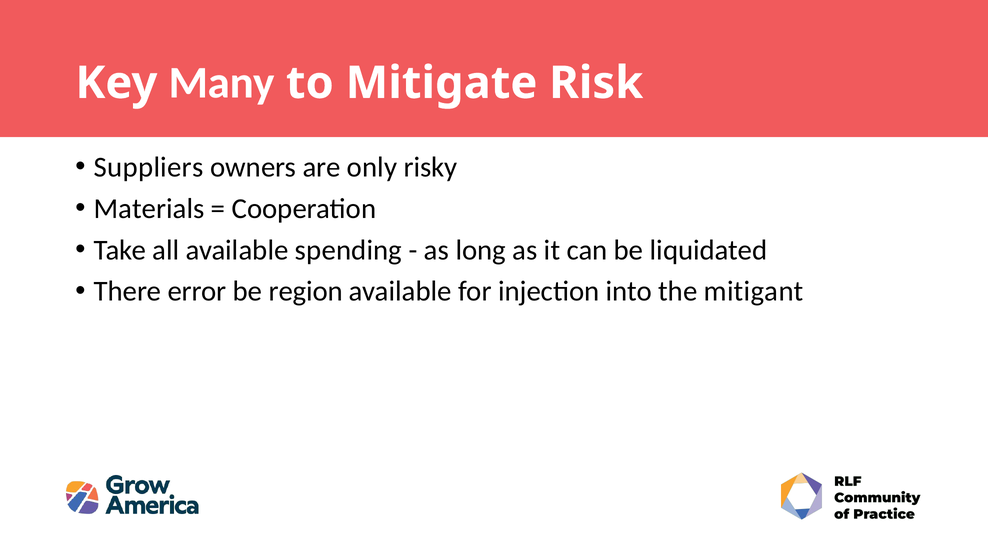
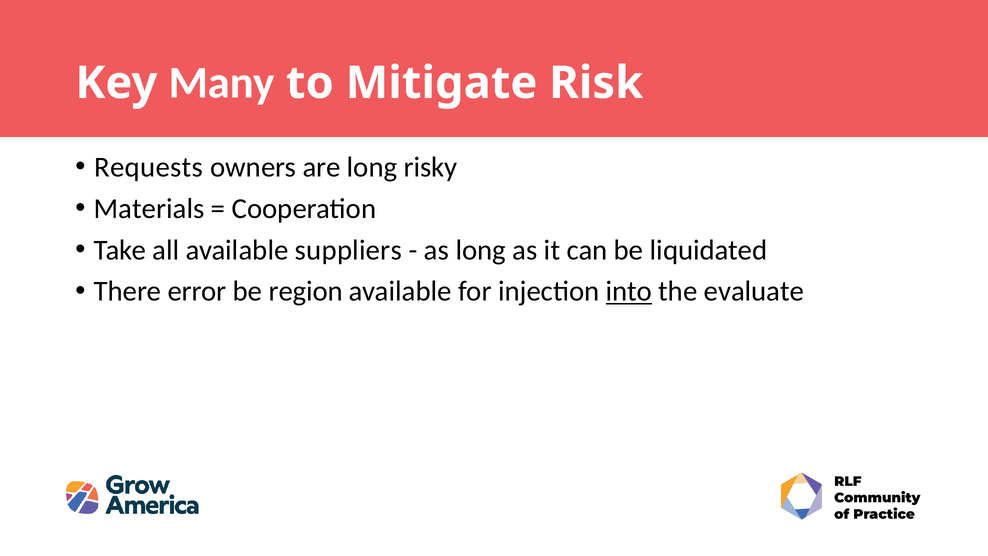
Suppliers: Suppliers -> Requests (149, 167)
are only: only -> long (372, 167)
spending: spending -> suppliers (348, 250)
into underline: none -> present (629, 291)
mitigant: mitigant -> evaluate (754, 291)
